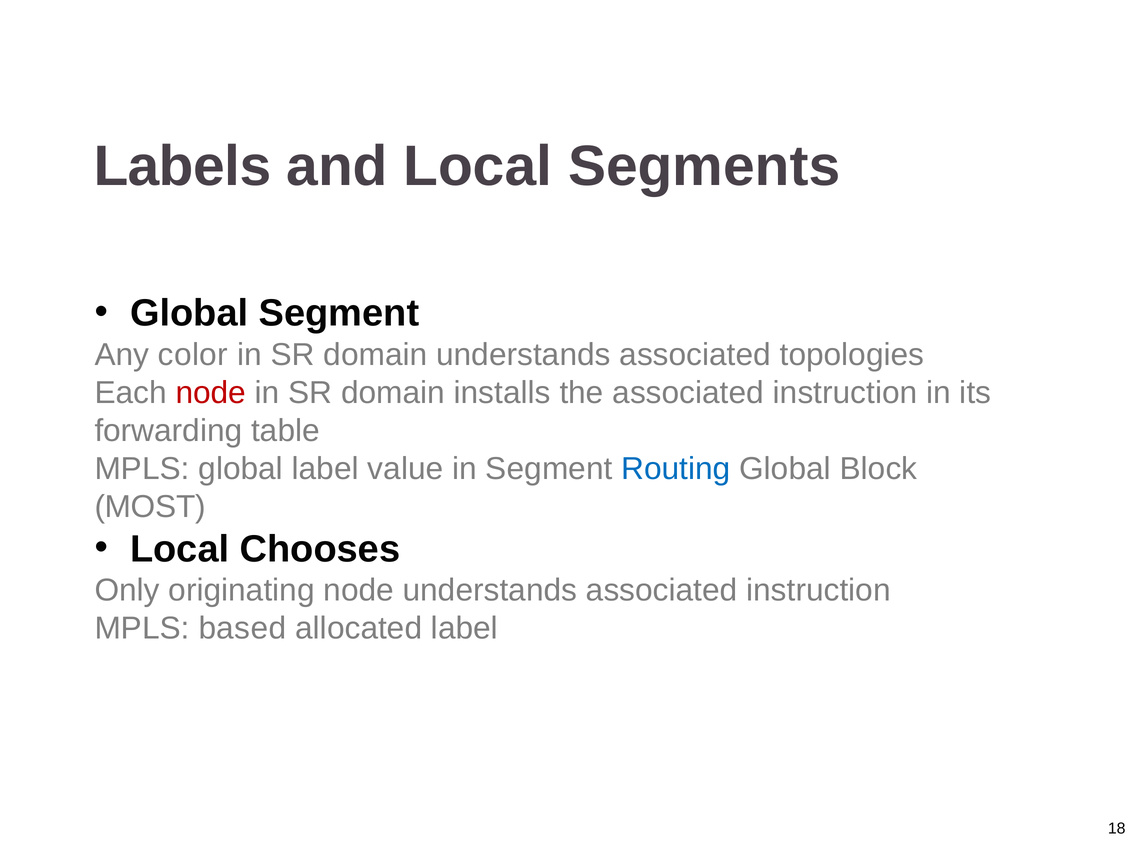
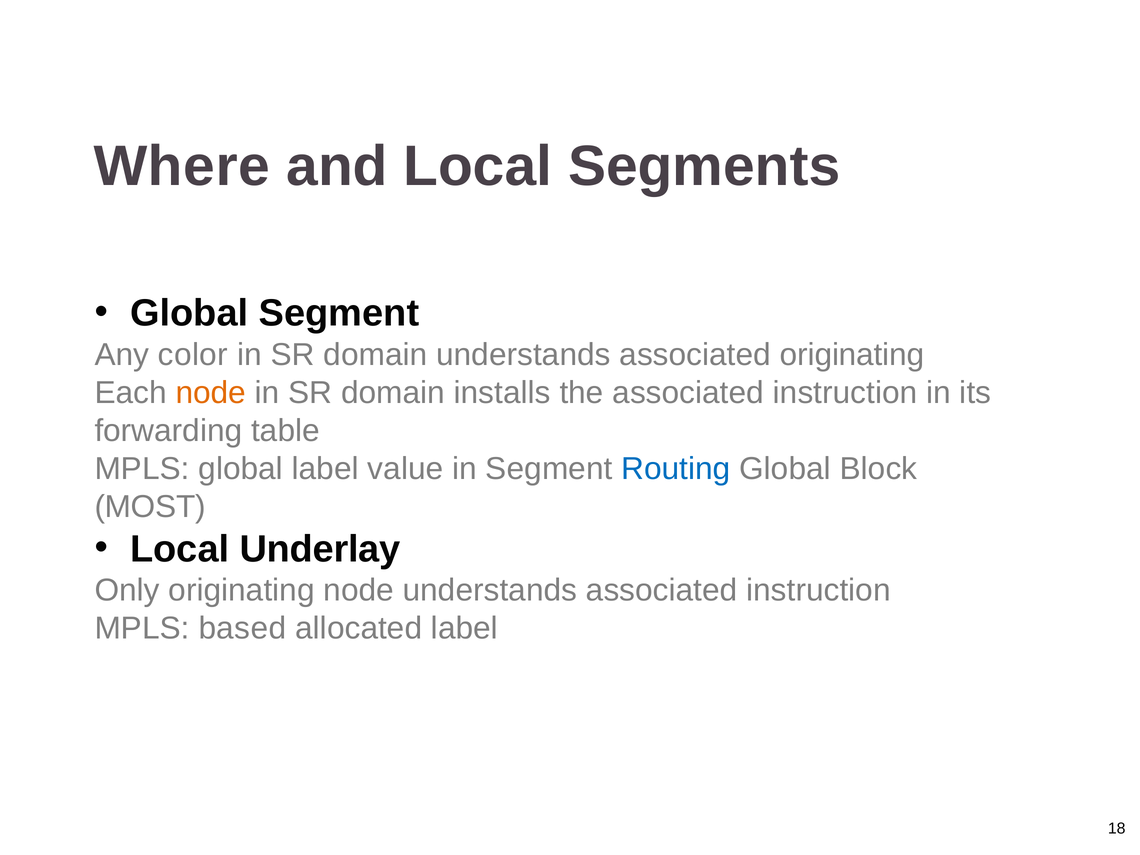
Labels: Labels -> Where (182, 166)
associated topologies: topologies -> originating (852, 355)
node colour: red -> orange (211, 393)
Chooses: Chooses -> Underlay (320, 549)
